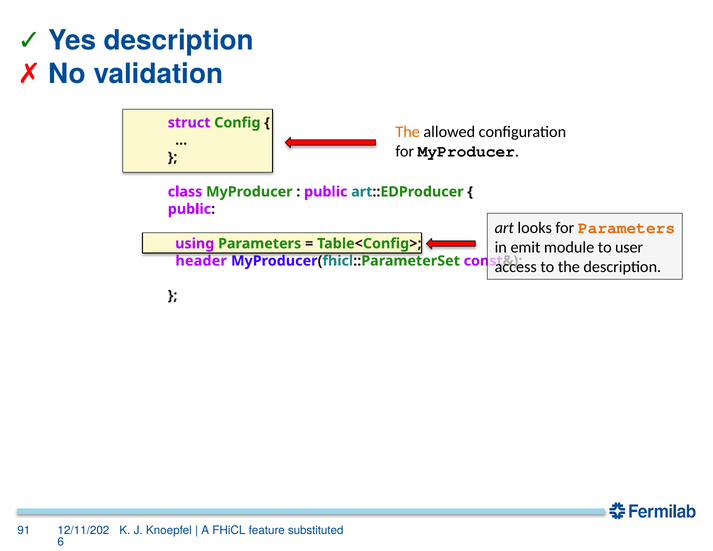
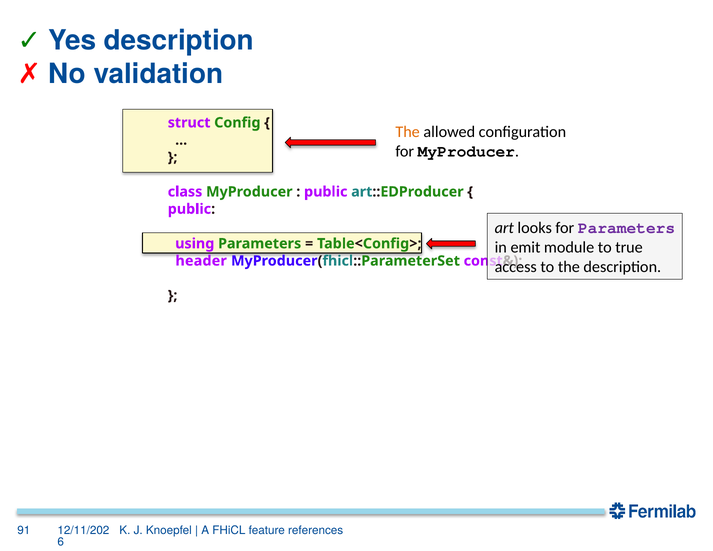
Parameters colour: orange -> purple (627, 228)
user: user -> true (629, 247)
substituted: substituted -> references (316, 530)
